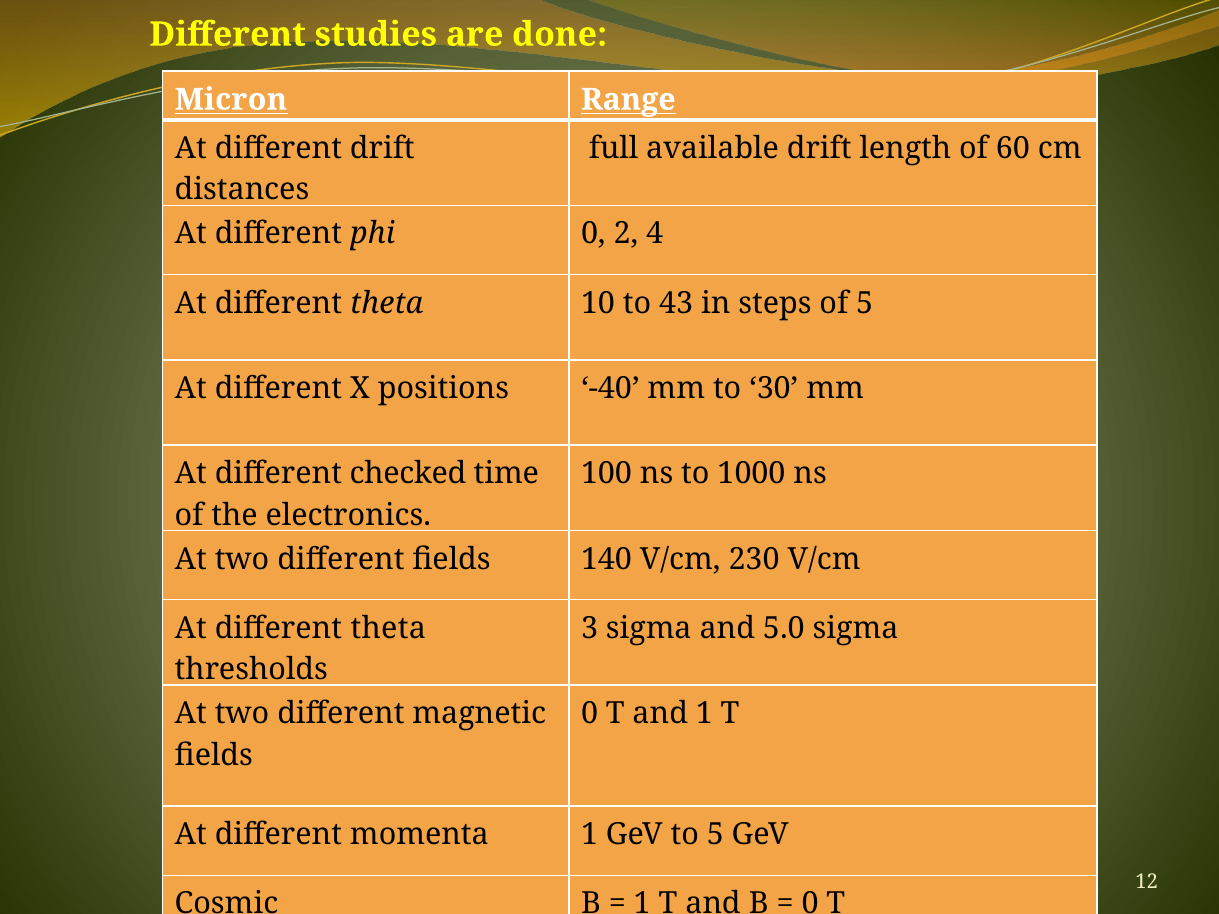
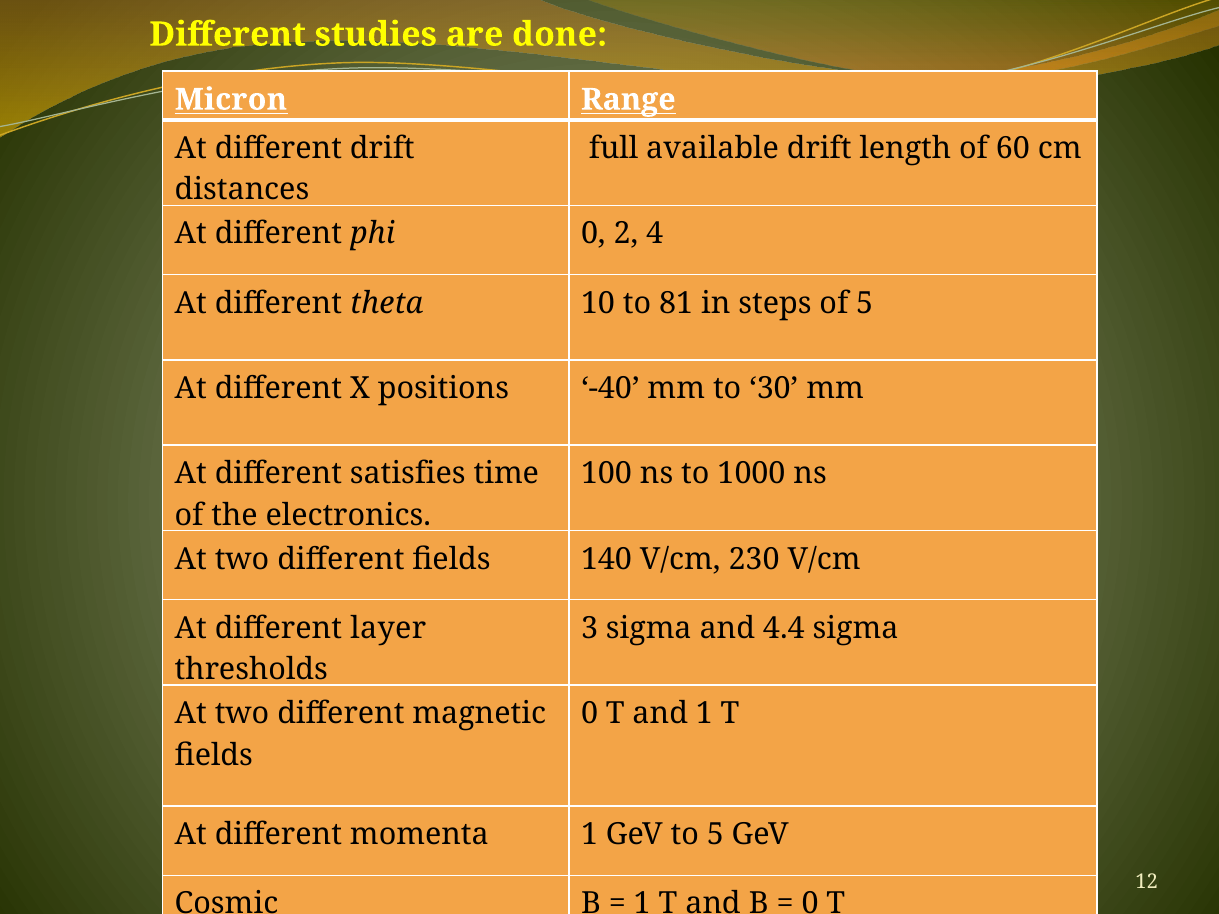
43: 43 -> 81 (676, 303)
checked: checked -> satisfies (408, 474)
theta: theta -> layer (388, 628)
5.0: 5.0 -> 4.4 (784, 628)
